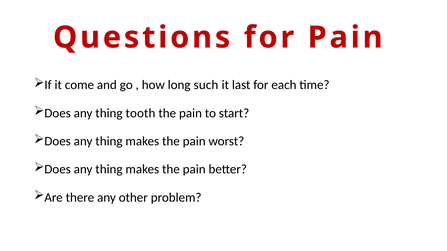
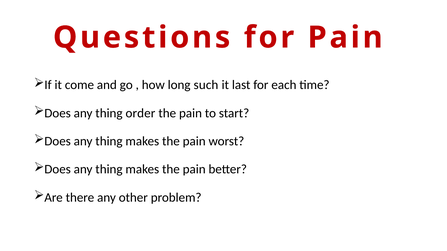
tooth: tooth -> order (140, 113)
